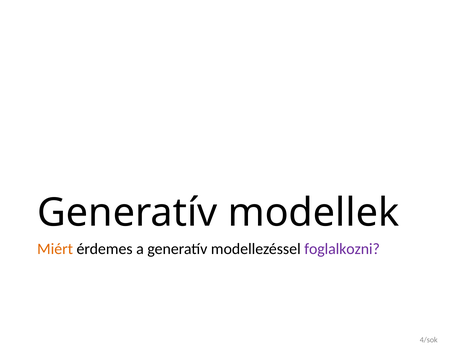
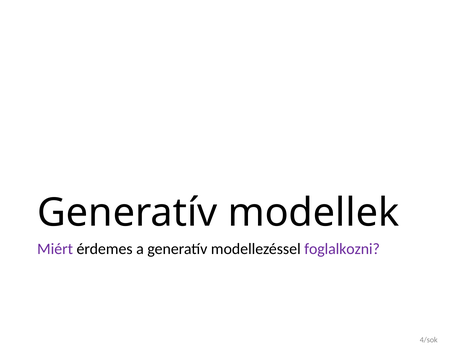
Miért colour: orange -> purple (55, 249)
